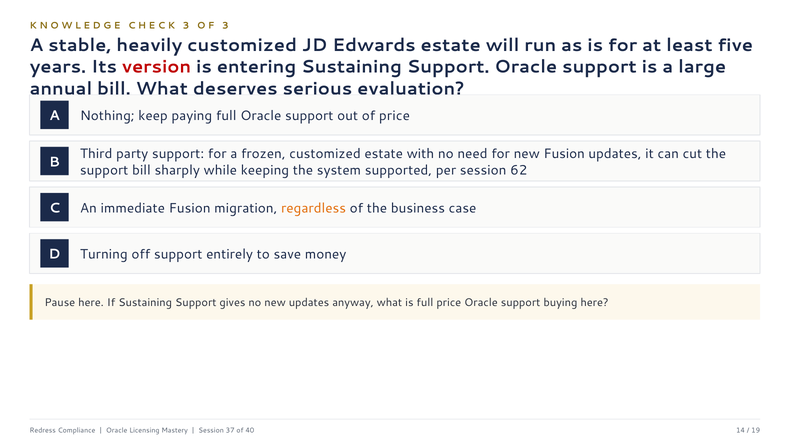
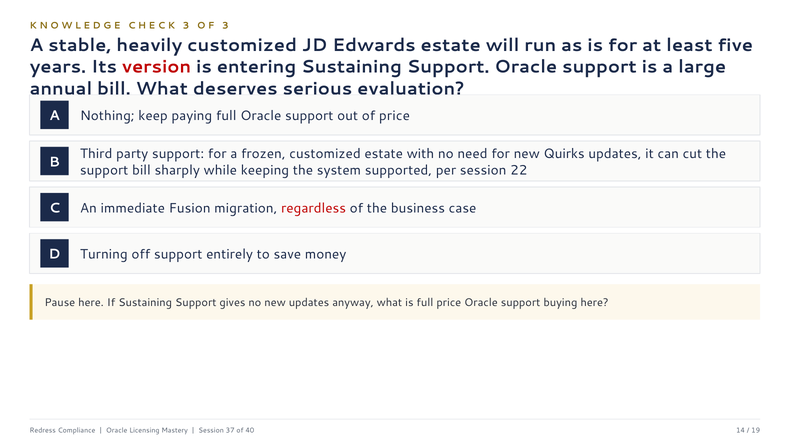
new Fusion: Fusion -> Quirks (564, 154)
62: 62 -> 22 (519, 170)
regardless colour: orange -> red (314, 208)
